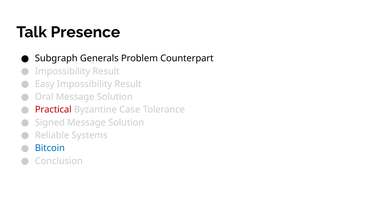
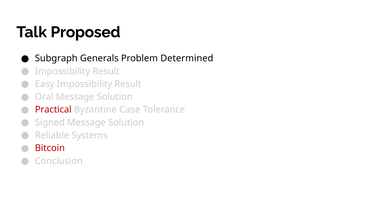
Presence: Presence -> Proposed (86, 32)
Counterpart: Counterpart -> Determined (187, 58)
Bitcoin colour: blue -> red (50, 148)
